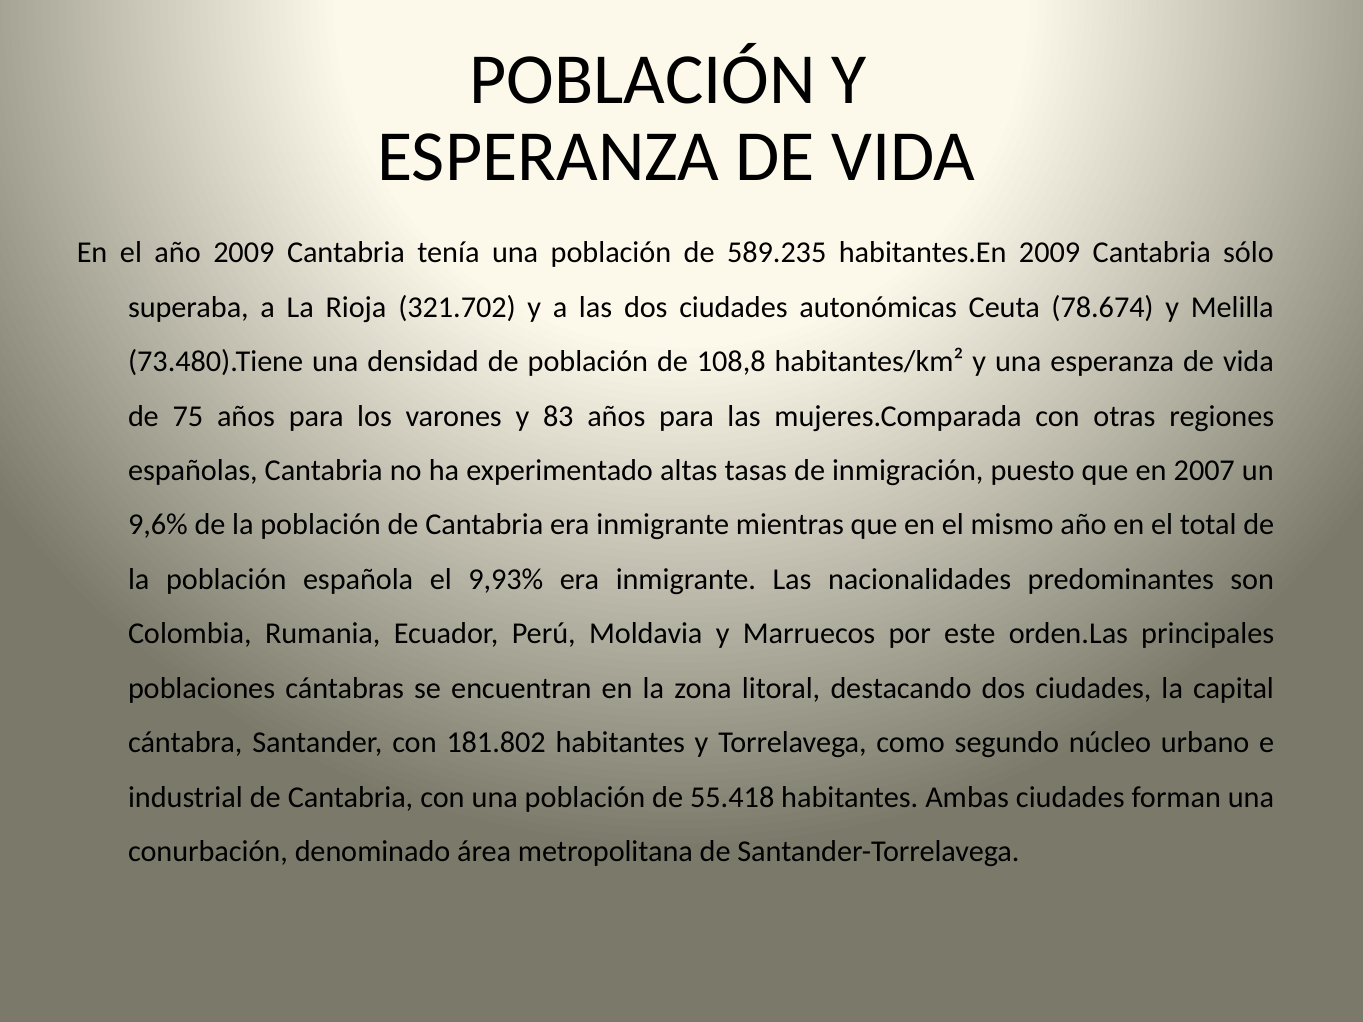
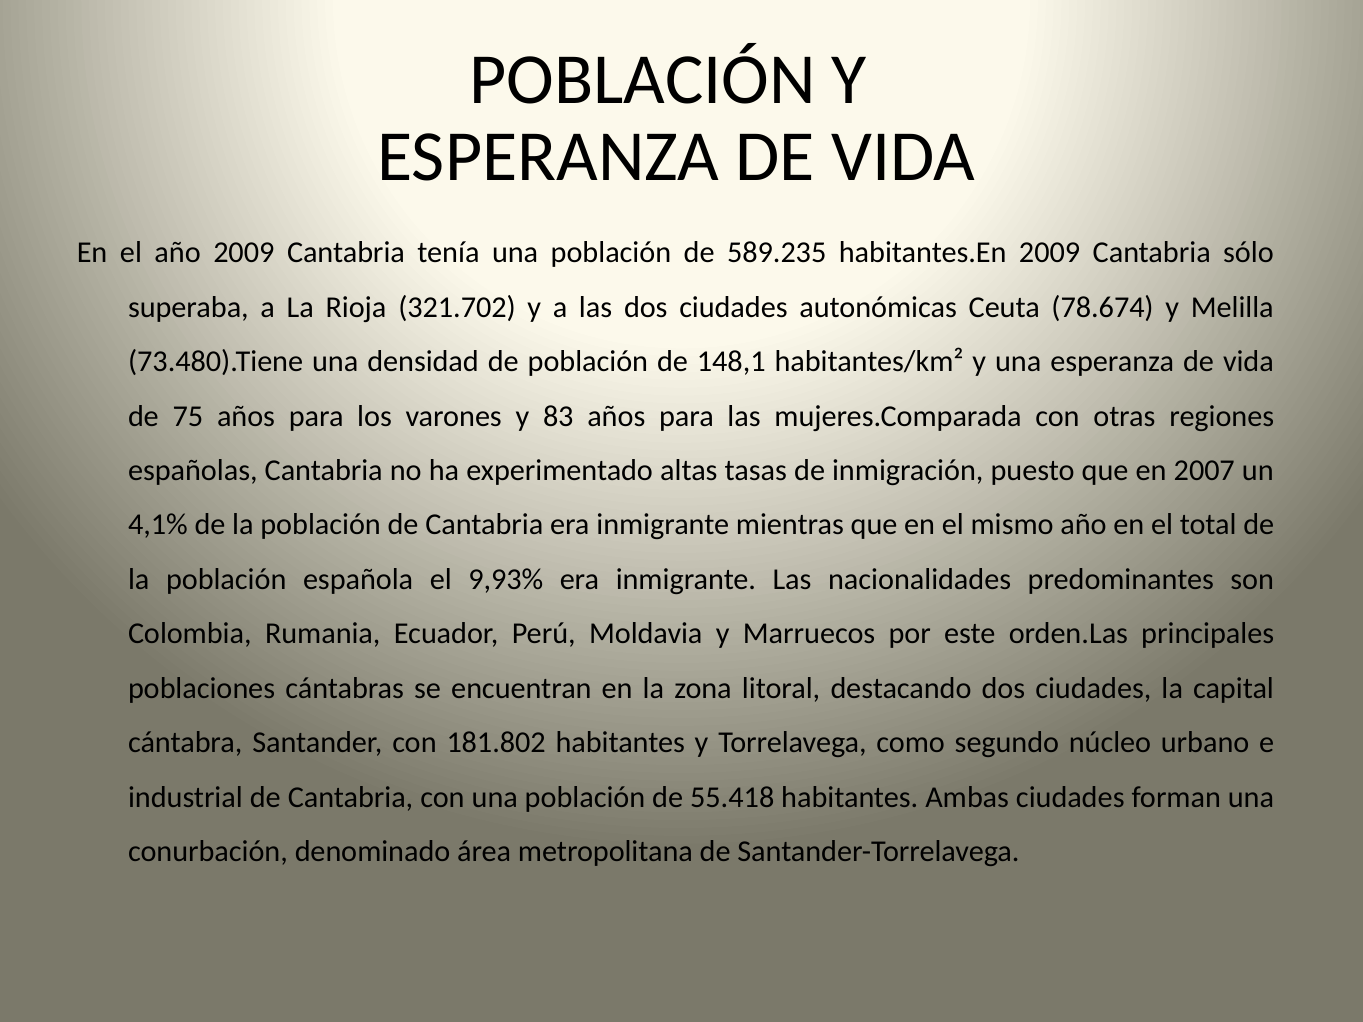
108,8: 108,8 -> 148,1 (731, 362)
9,6%: 9,6% -> 4,1% (158, 525)
